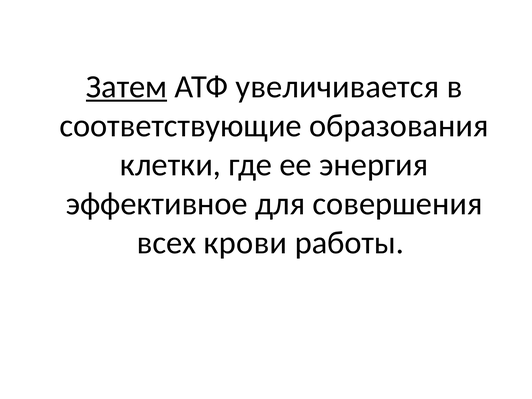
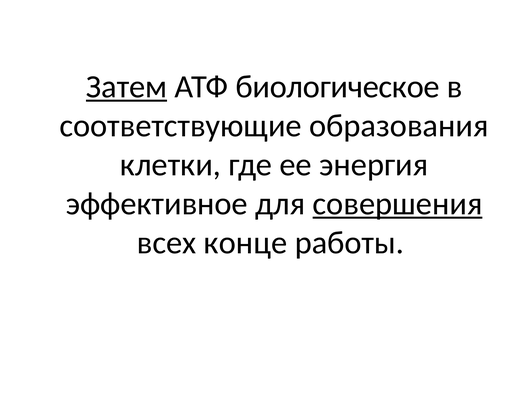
увеличивается: увеличивается -> биологическое (338, 87)
совершения underline: none -> present (398, 204)
крови: крови -> конце (245, 243)
